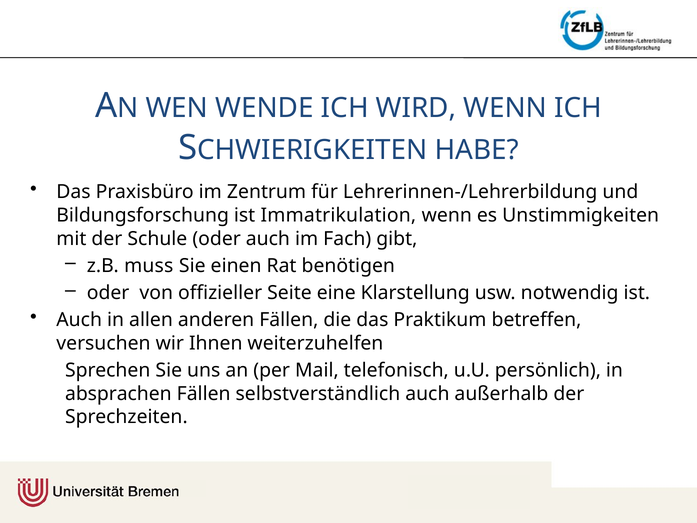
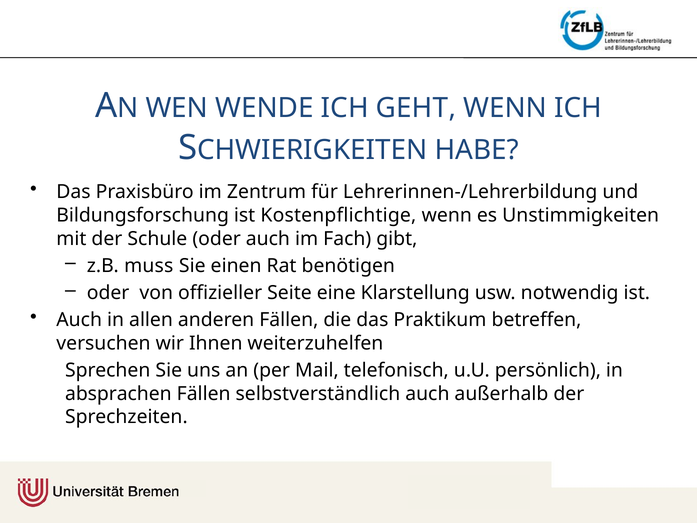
WIRD: WIRD -> GEHT (416, 108)
Immatrikulation: Immatrikulation -> Kostenpflichtige (338, 215)
